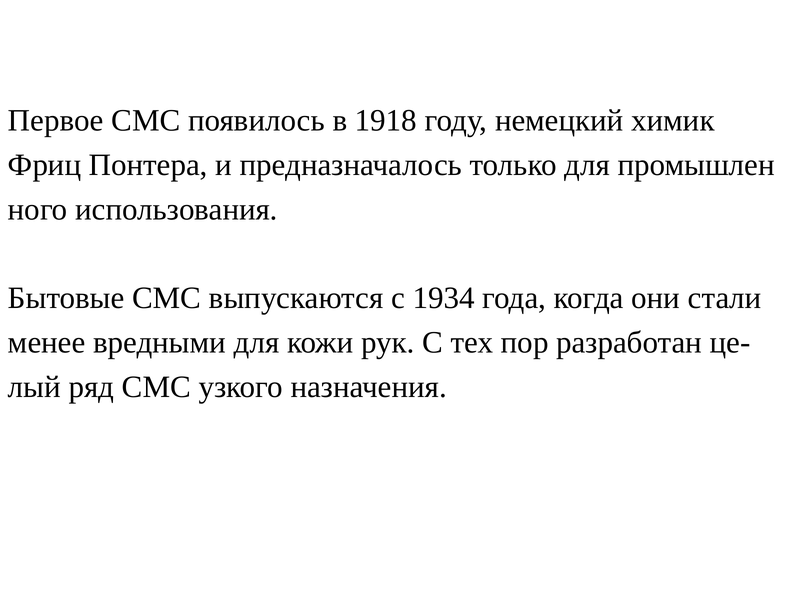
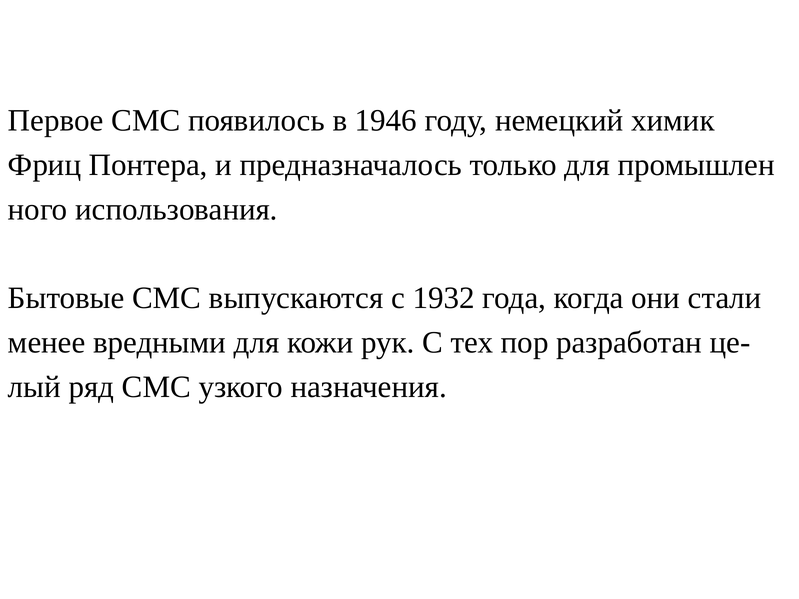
1918: 1918 -> 1946 (386, 121)
1934: 1934 -> 1932 (444, 298)
